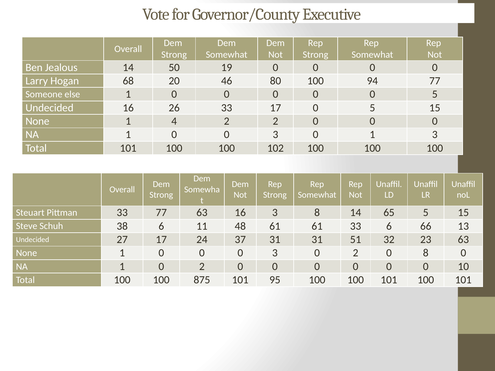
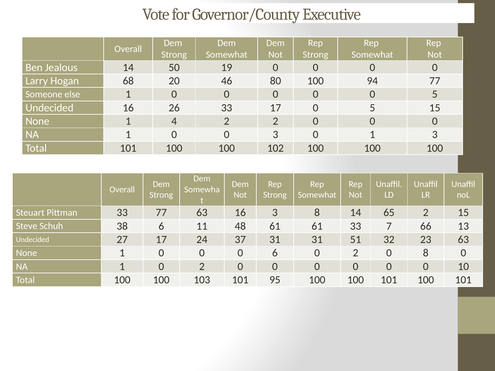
65 5: 5 -> 2 (426, 213)
33 6: 6 -> 7 (389, 226)
0 0 0 3: 3 -> 6 (275, 253)
875: 875 -> 103 (202, 280)
